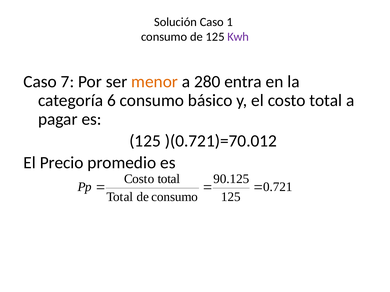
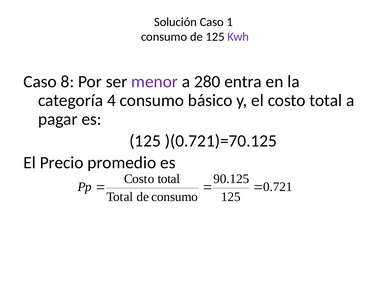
7: 7 -> 8 (67, 82)
menor colour: orange -> purple (155, 82)
6: 6 -> 4 (111, 101)
)(0.721)=70.012: )(0.721)=70.012 -> )(0.721)=70.125 (221, 141)
